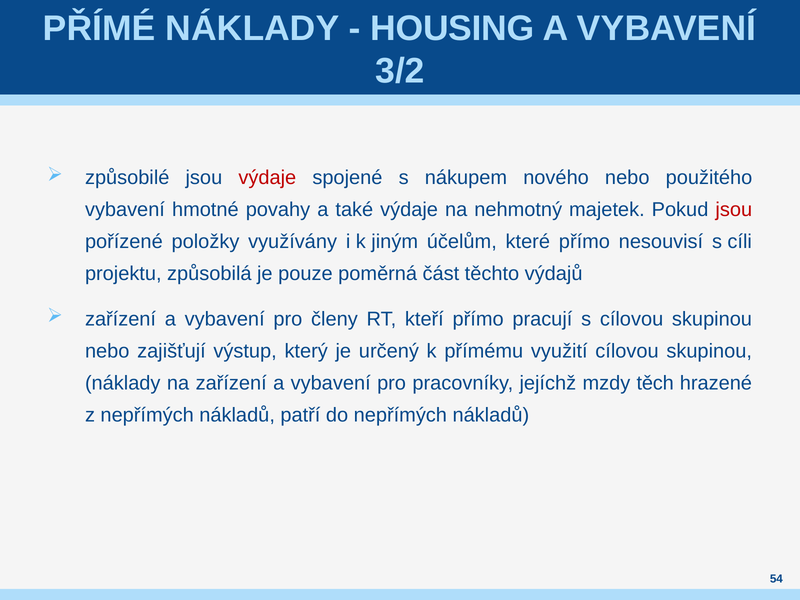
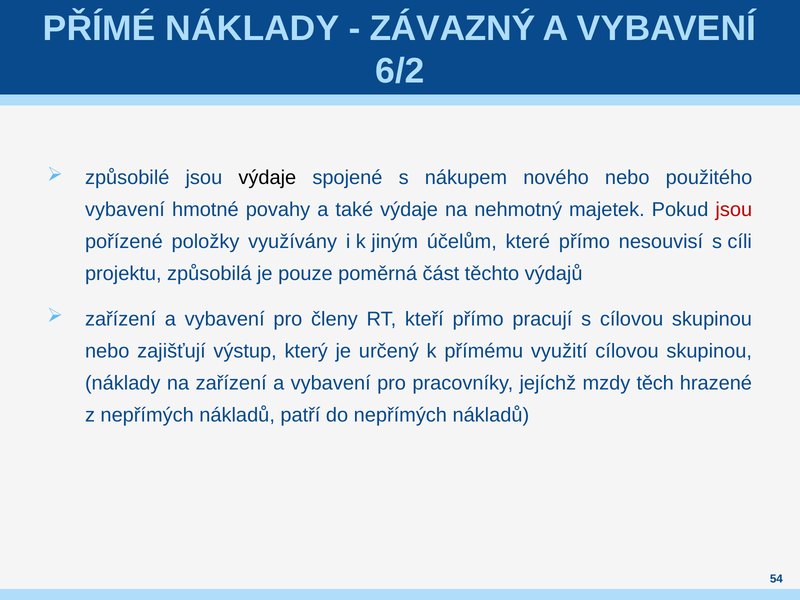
HOUSING: HOUSING -> ZÁVAZNÝ (452, 28)
3/2: 3/2 -> 6/2 (400, 71)
výdaje colour: red -> black (267, 178)
